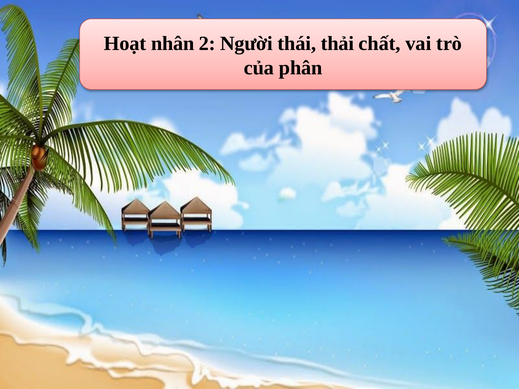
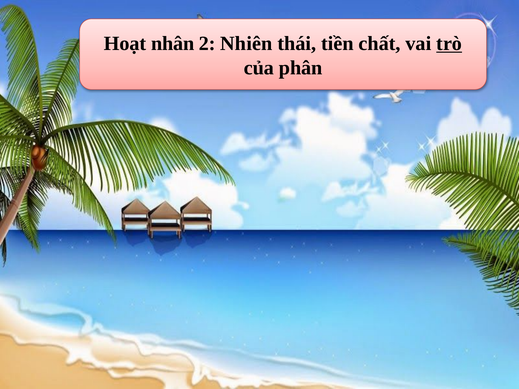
Người: Người -> Nhiên (246, 44)
thải: thải -> tiền (337, 44)
trò underline: none -> present (449, 44)
